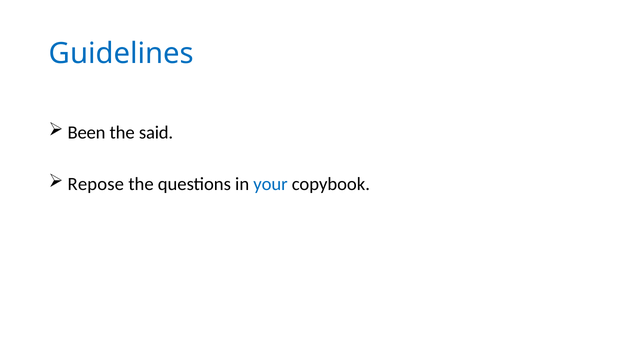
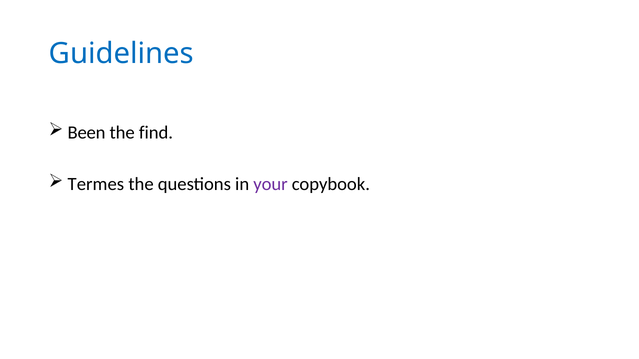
said: said -> find (156, 133)
Repose: Repose -> Termes (96, 184)
your colour: blue -> purple (271, 184)
